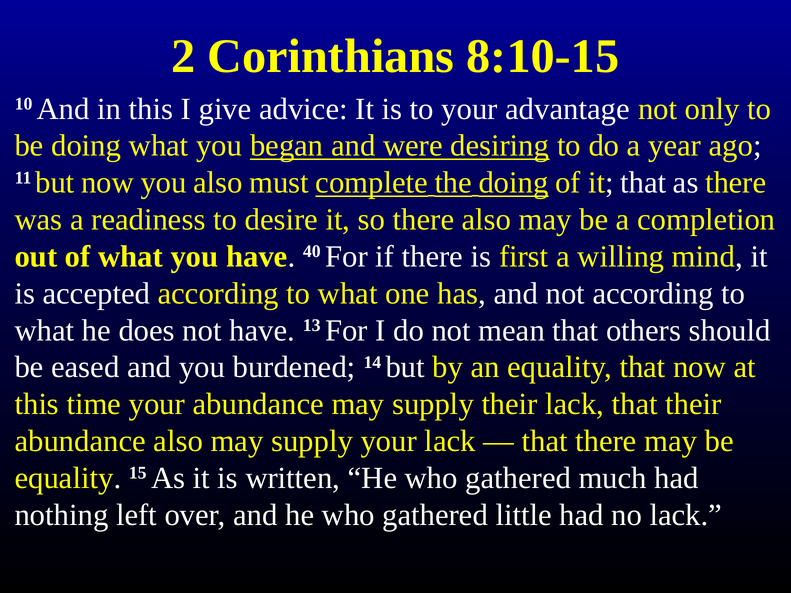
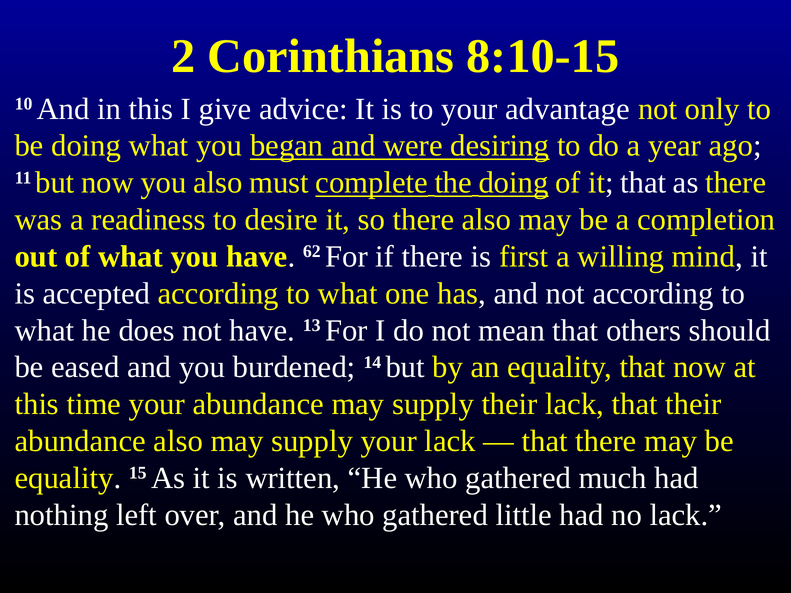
40: 40 -> 62 (312, 252)
